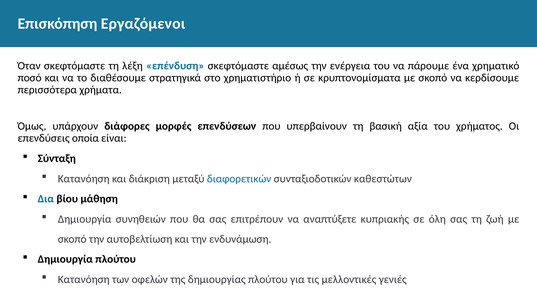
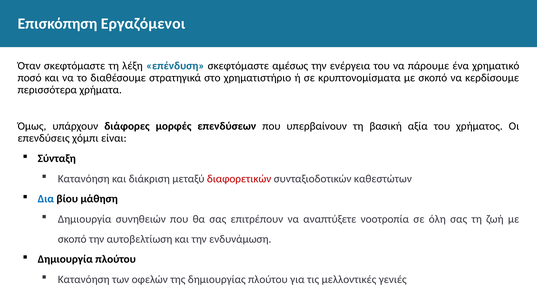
οποία: οποία -> χόμπι (85, 138)
διαφορετικών colour: blue -> red (239, 179)
κυπριακής: κυπριακής -> νοοτροπία (385, 219)
